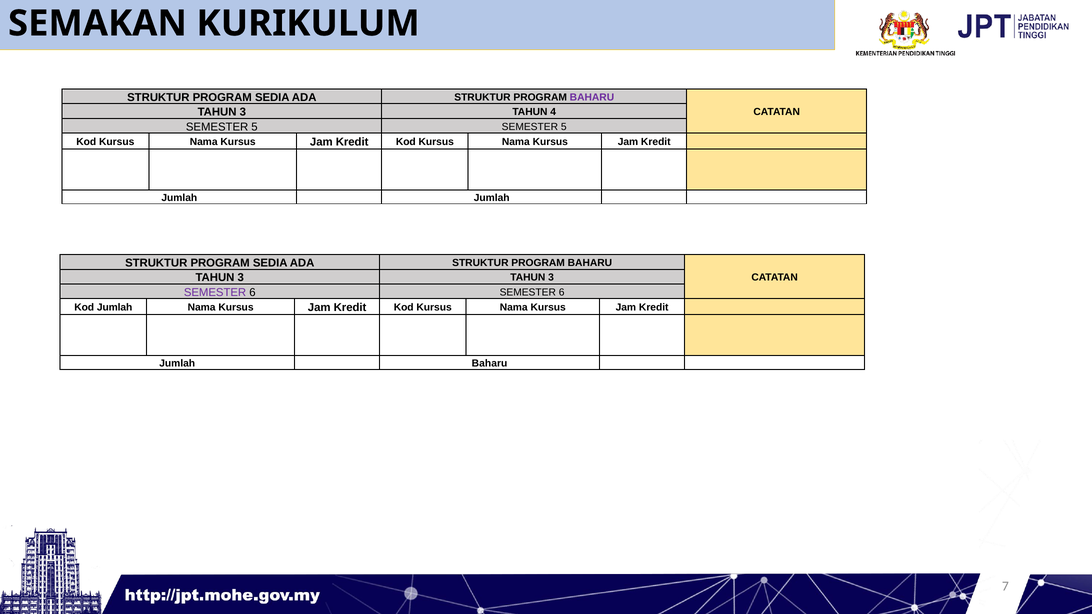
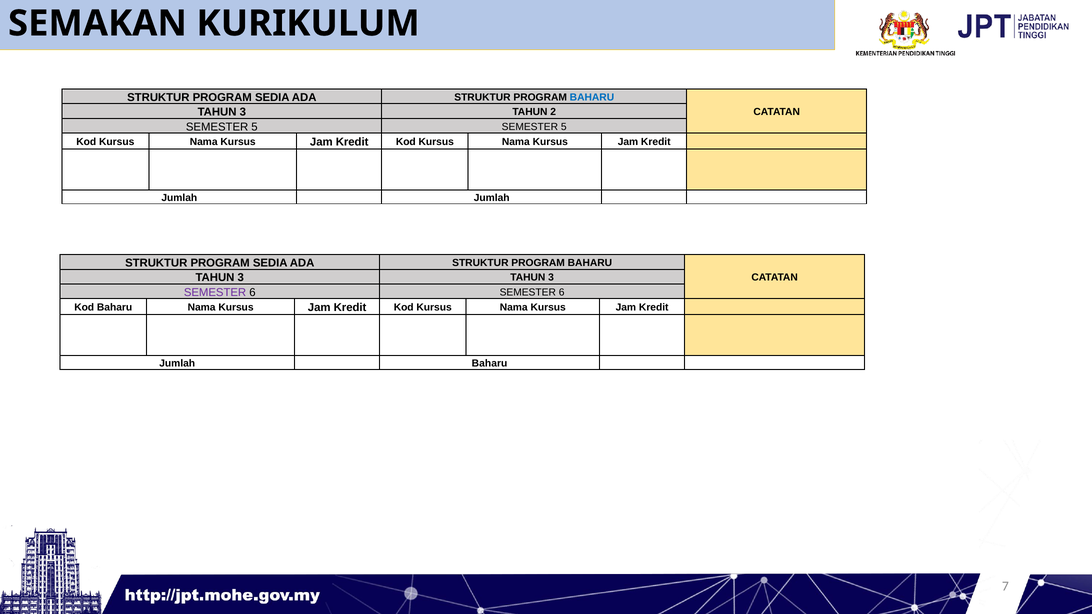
BAHARU colour: purple -> blue (592, 97)
4: 4 -> 2 (553, 112)
Kod Jumlah: Jumlah -> Baharu (115, 308)
